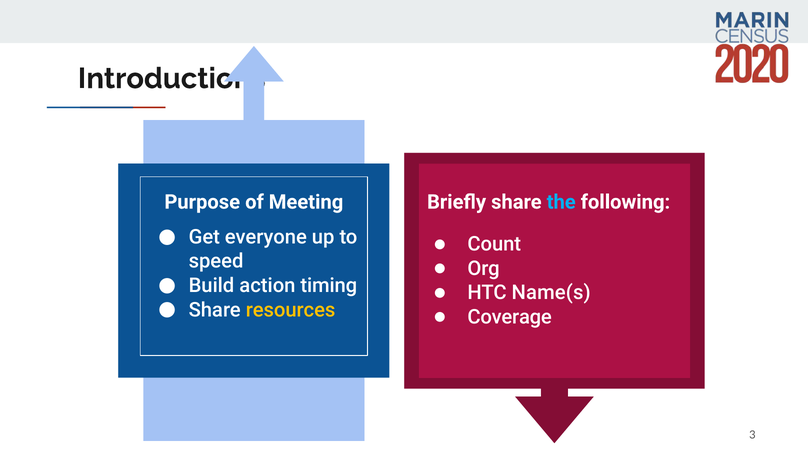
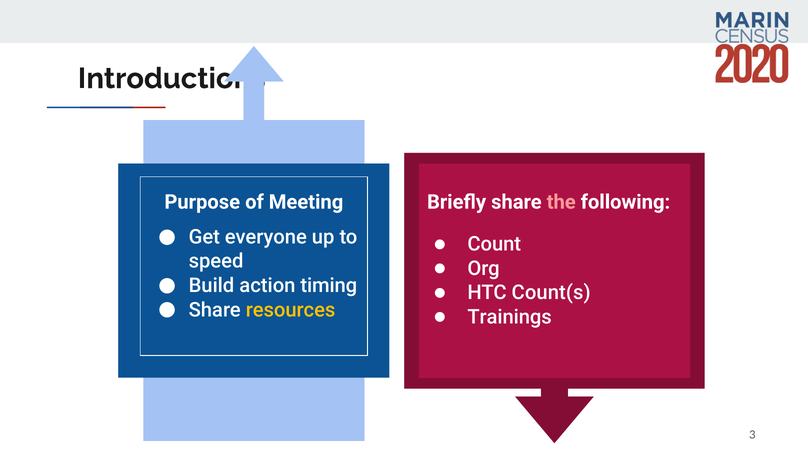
the colour: light blue -> pink (561, 202)
Name(s: Name(s -> Count(s (551, 292)
Coverage: Coverage -> Trainings (510, 317)
